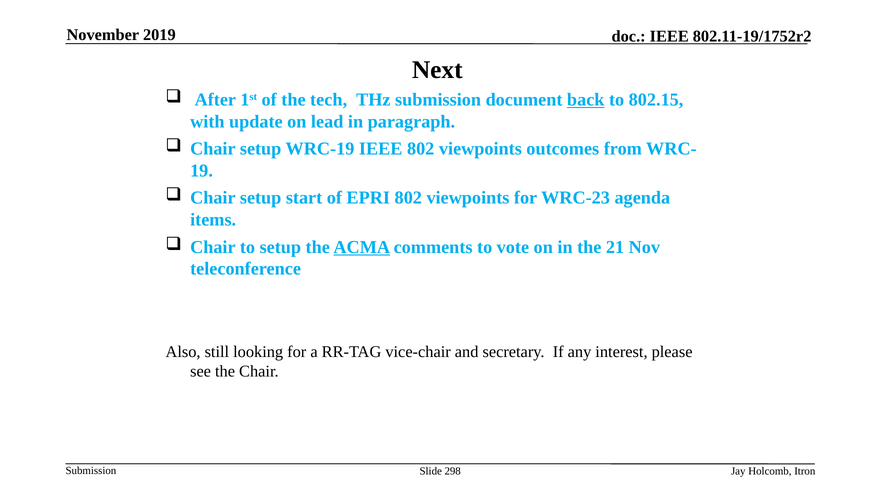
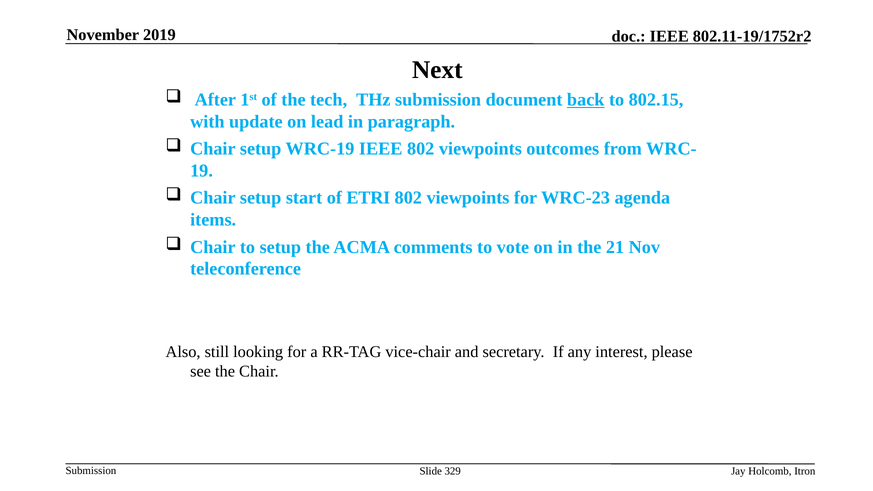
EPRI: EPRI -> ETRI (368, 198)
ACMA underline: present -> none (362, 247)
298: 298 -> 329 (453, 471)
